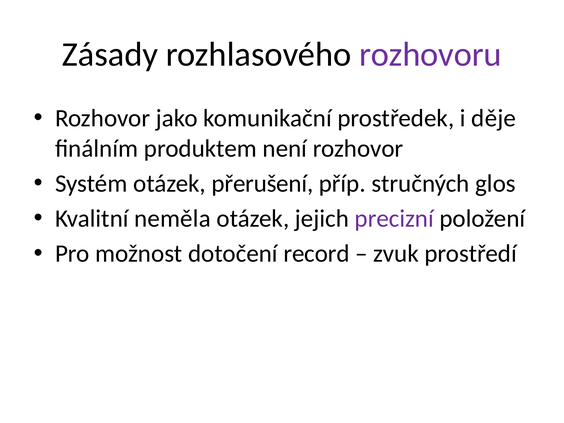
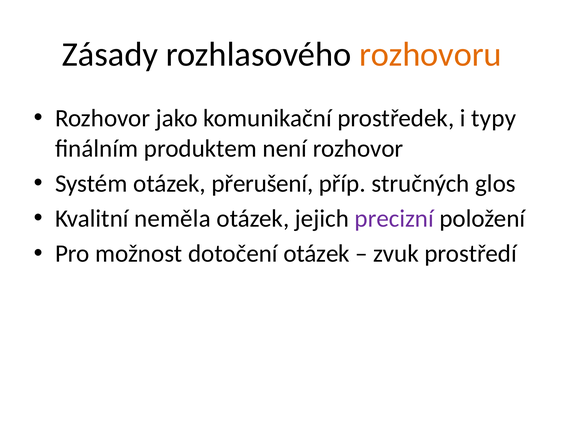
rozhovoru colour: purple -> orange (430, 55)
děje: děje -> typy (494, 118)
dotočení record: record -> otázek (317, 254)
